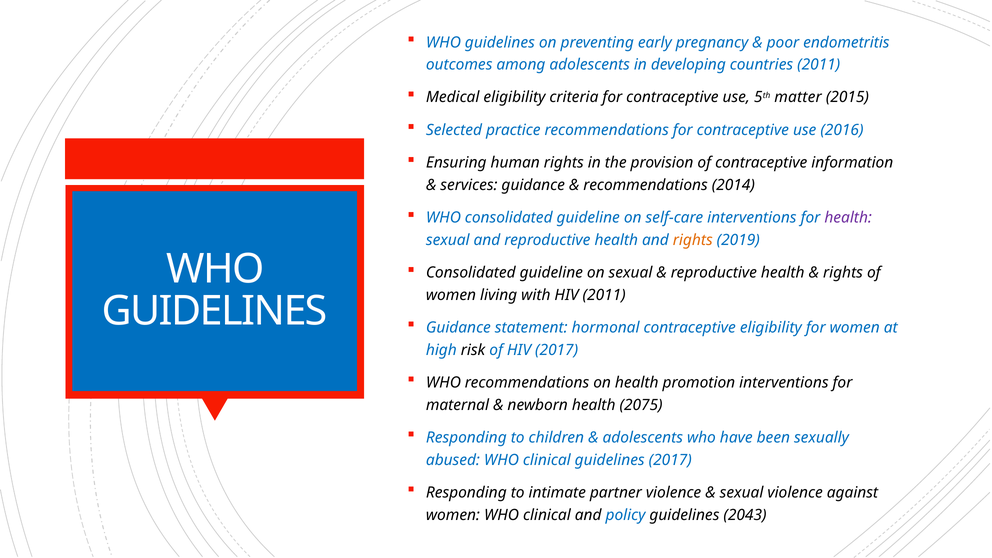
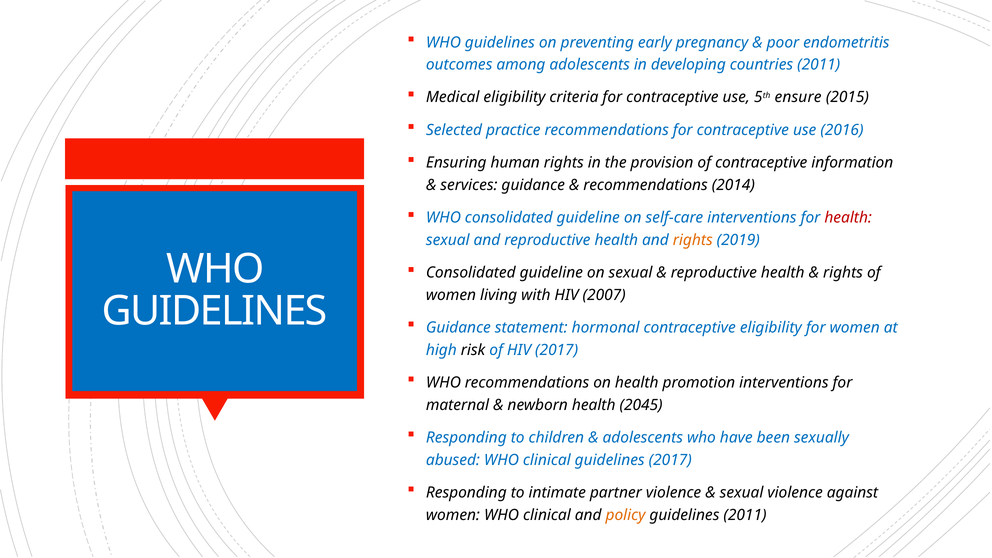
matter: matter -> ensure (798, 97)
health colour: purple -> red (848, 218)
HIV 2011: 2011 -> 2007 (604, 295)
2075: 2075 -> 2045 (641, 405)
policy colour: blue -> orange (625, 515)
guidelines 2043: 2043 -> 2011 (745, 515)
